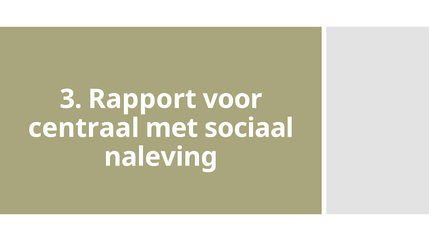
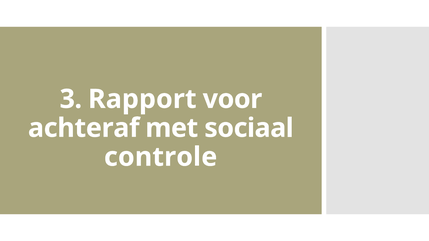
centraal: centraal -> achteraf (84, 128)
naleving: naleving -> controle (161, 157)
